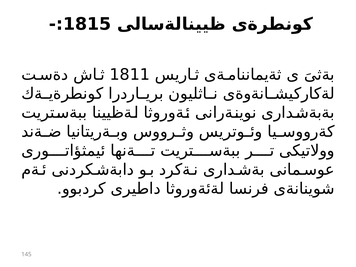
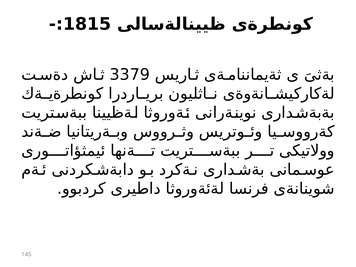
1811: 1811 -> 3379 (130, 75)
